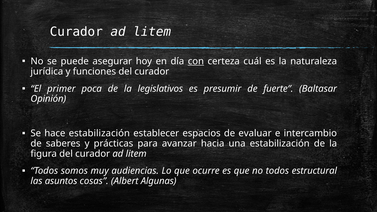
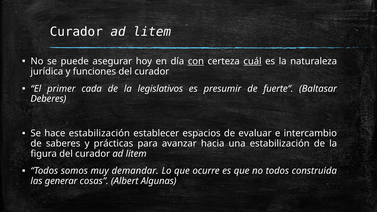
cuál underline: none -> present (252, 61)
poca: poca -> cada (92, 89)
Opinión: Opinión -> Deberes (48, 99)
audiencias: audiencias -> demandar (135, 171)
estructural: estructural -> construida (314, 171)
asuntos: asuntos -> generar (61, 181)
